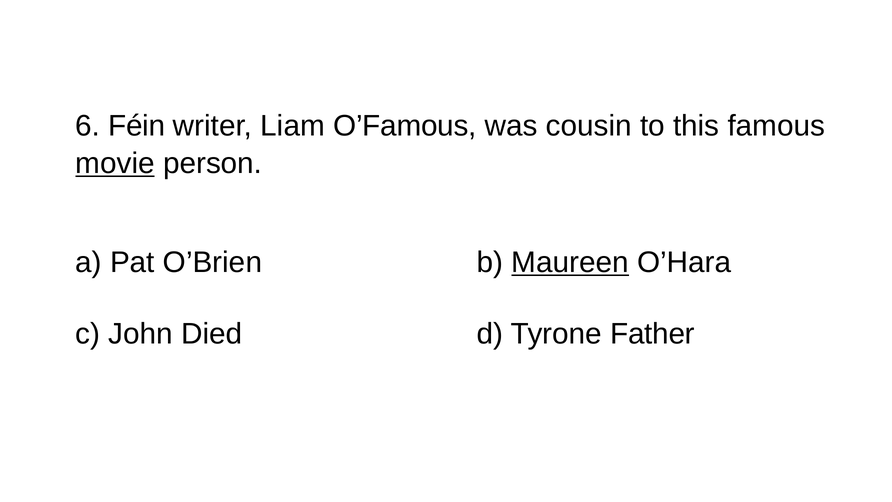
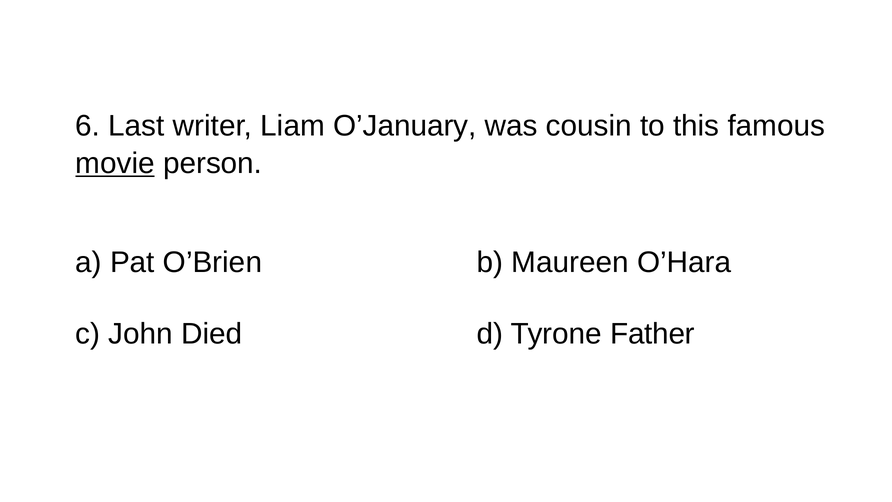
Féin: Féin -> Last (136, 126)
O’Famous: O’Famous -> O’January (405, 126)
Maureen underline: present -> none (570, 262)
